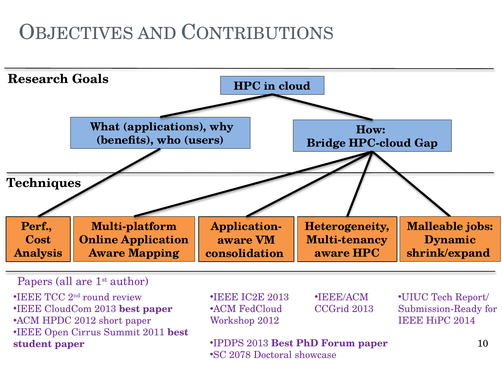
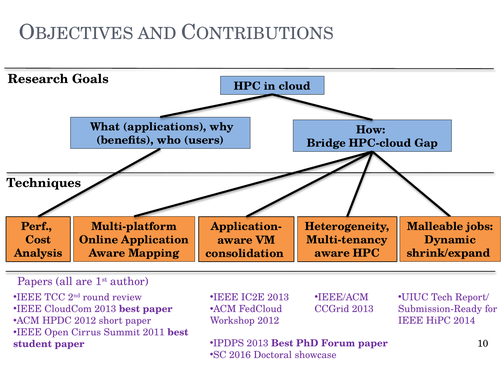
2078: 2078 -> 2016 (240, 355)
